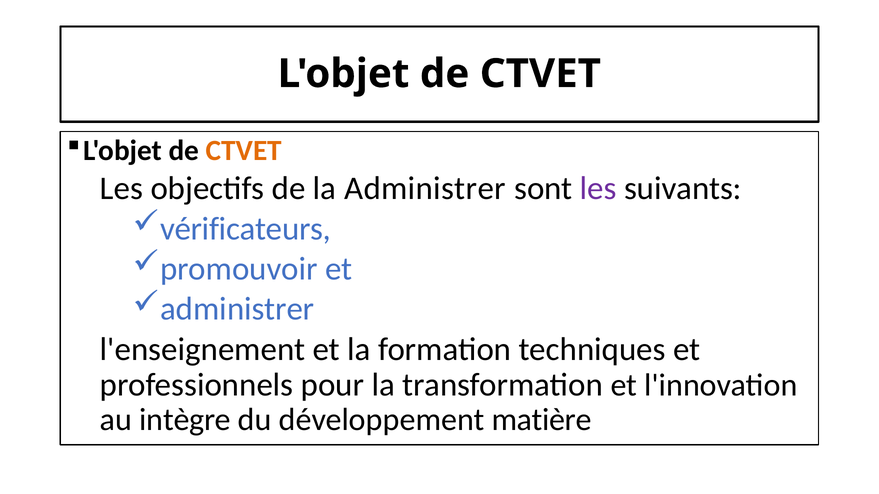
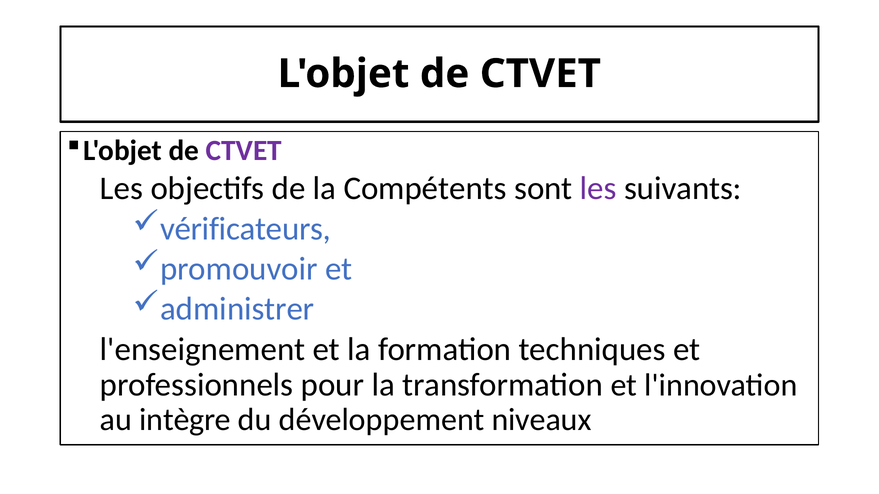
CTVET colour: orange -> purple (244, 151)
la Administrer: Administrer -> Compétents (425, 189)
matière: matière -> niveaux (542, 420)
